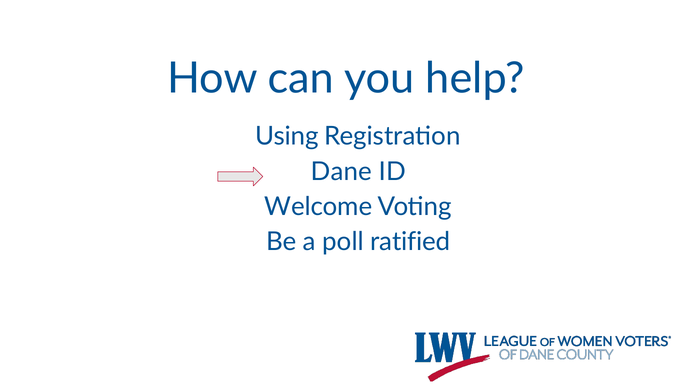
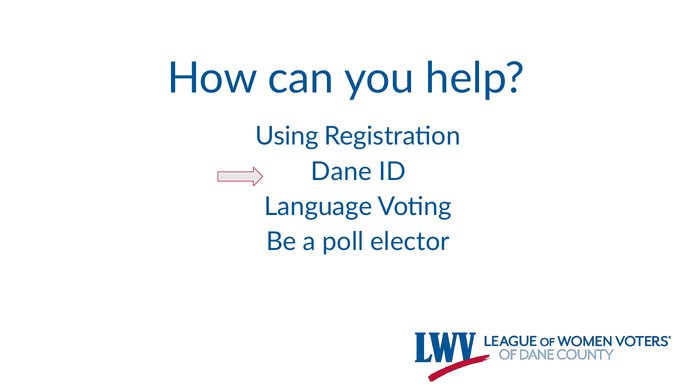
Welcome: Welcome -> Language (318, 207)
ratified: ratified -> elector (410, 242)
